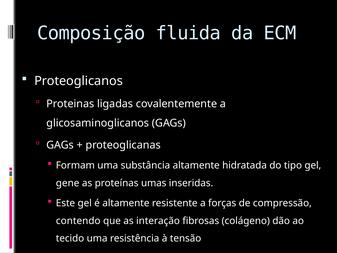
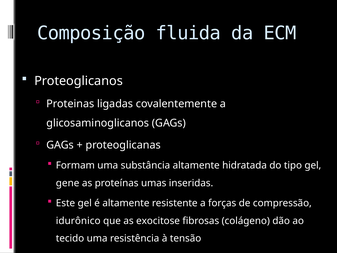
contendo: contendo -> idurônico (78, 221)
interação: interação -> exocitose (158, 221)
